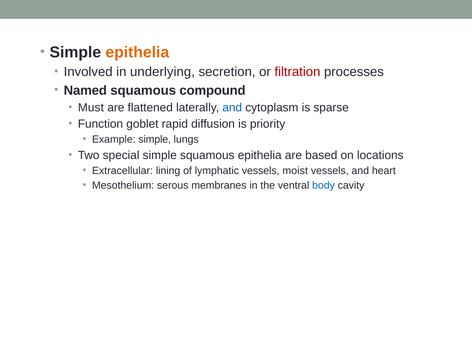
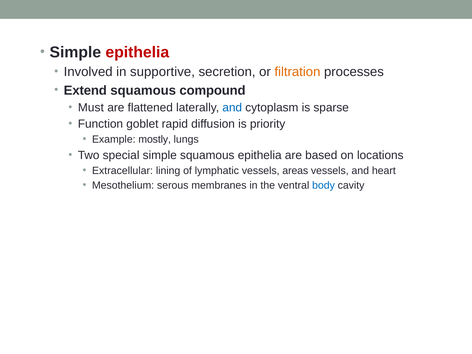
epithelia colour: orange -> red (137, 52)
underlying: underlying -> supportive (162, 72)
filtration colour: red -> orange (297, 72)
Named: Named -> Extend (85, 90)
Example simple: simple -> mostly (155, 139)
moist: moist -> areas (295, 171)
